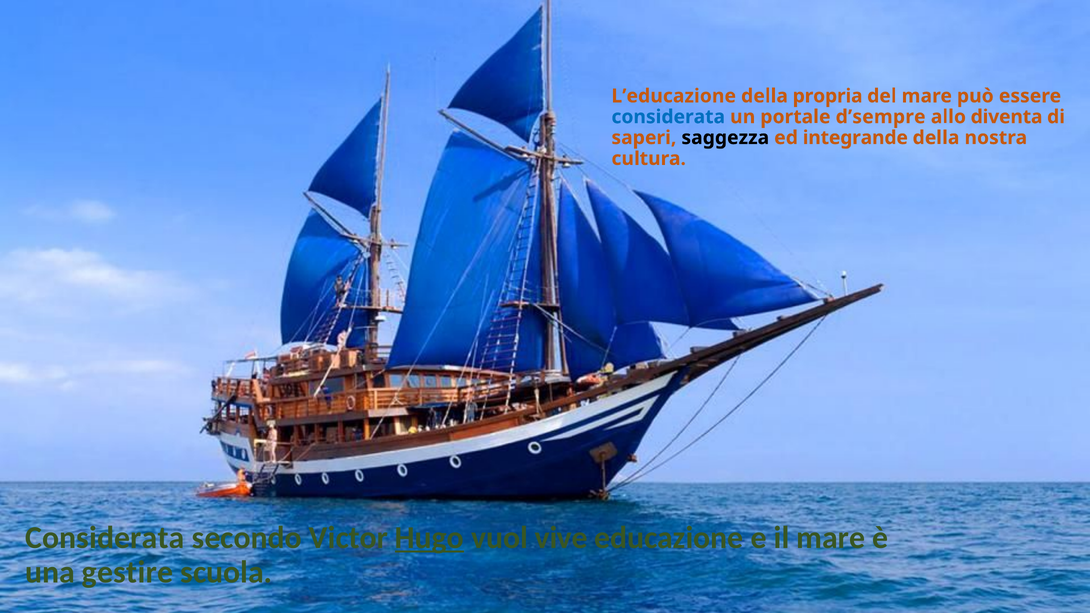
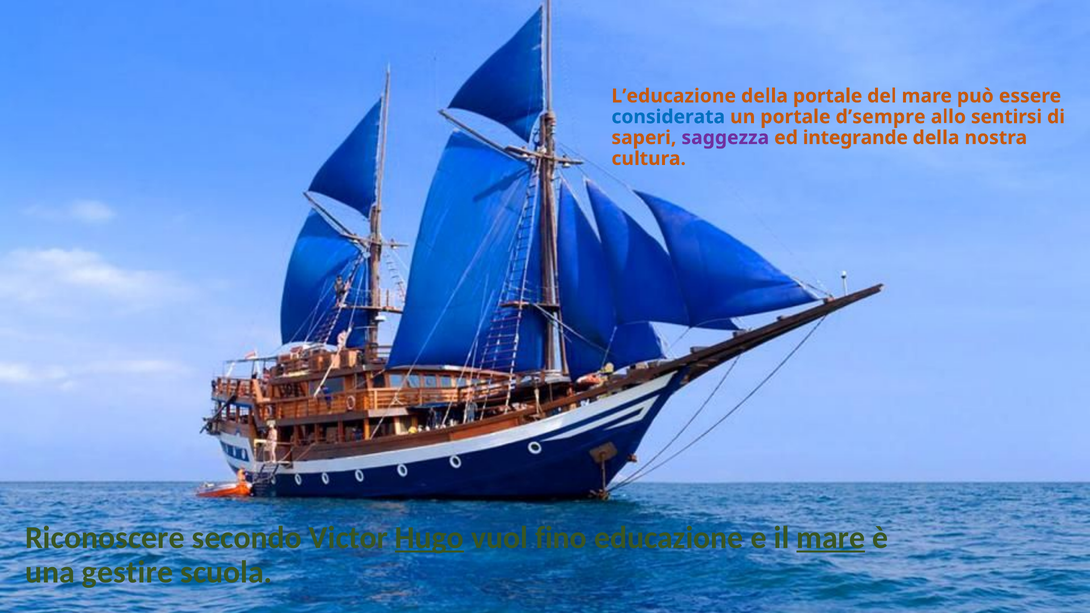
della propria: propria -> portale (828, 96)
diventa: diventa -> sentirsi (1007, 117)
saggezza colour: black -> purple (725, 138)
Considerata: Considerata -> Riconoscere (105, 538)
vive: vive -> fino (561, 538)
mare underline: none -> present (831, 538)
